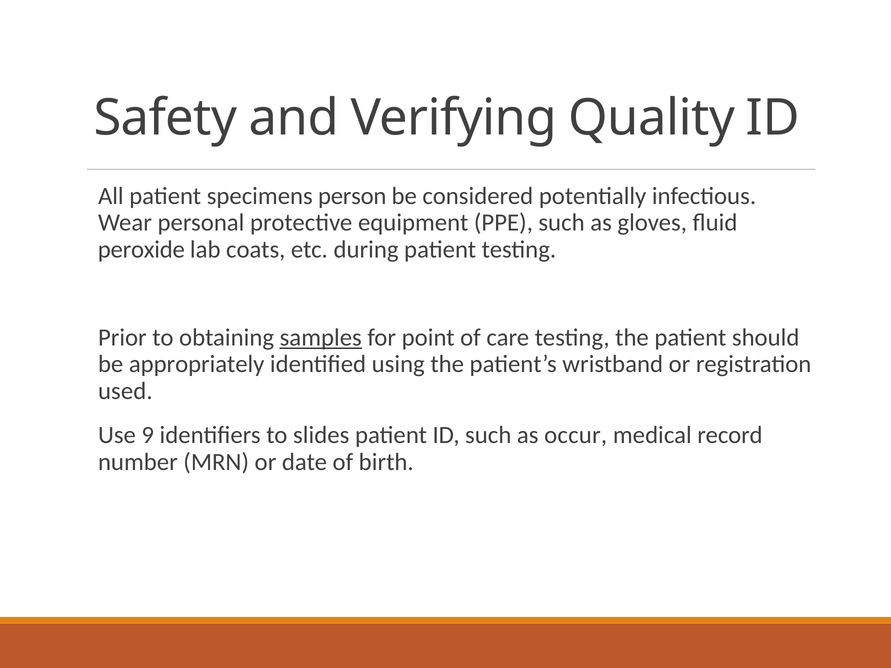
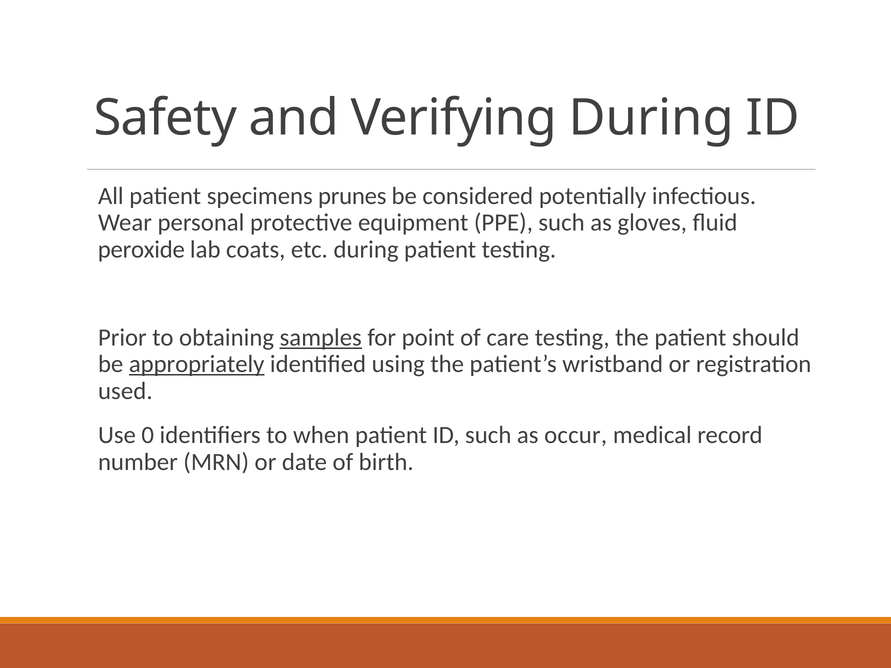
Verifying Quality: Quality -> During (651, 118)
person: person -> prunes (352, 196)
appropriately underline: none -> present (197, 364)
9: 9 -> 0 (148, 435)
slides: slides -> when (321, 435)
